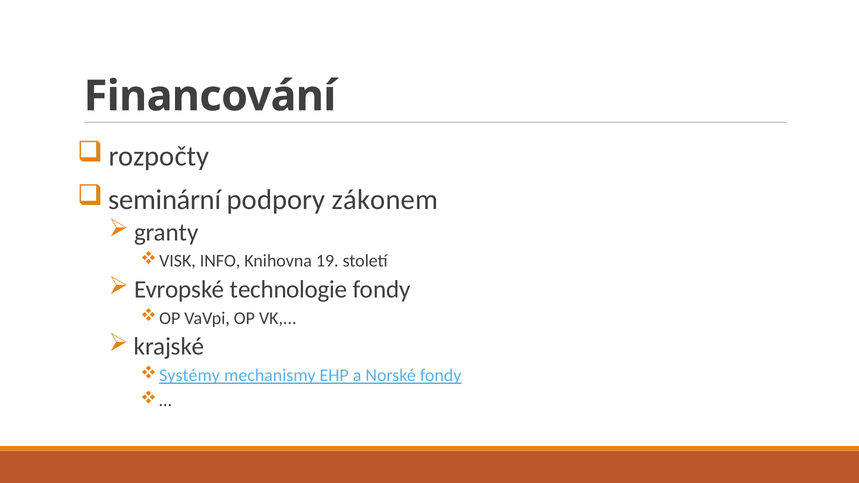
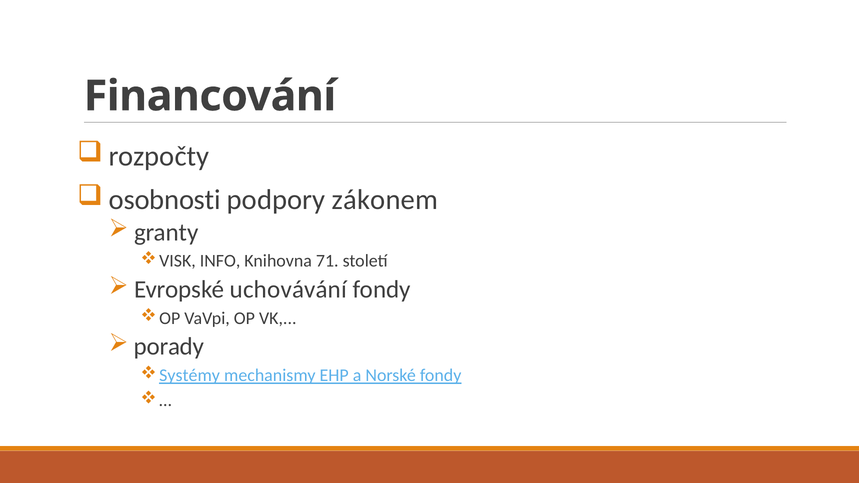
seminární: seminární -> osobnosti (165, 200)
19: 19 -> 71 (327, 261)
technologie: technologie -> uchovávání (288, 290)
krajské: krajské -> porady (169, 347)
